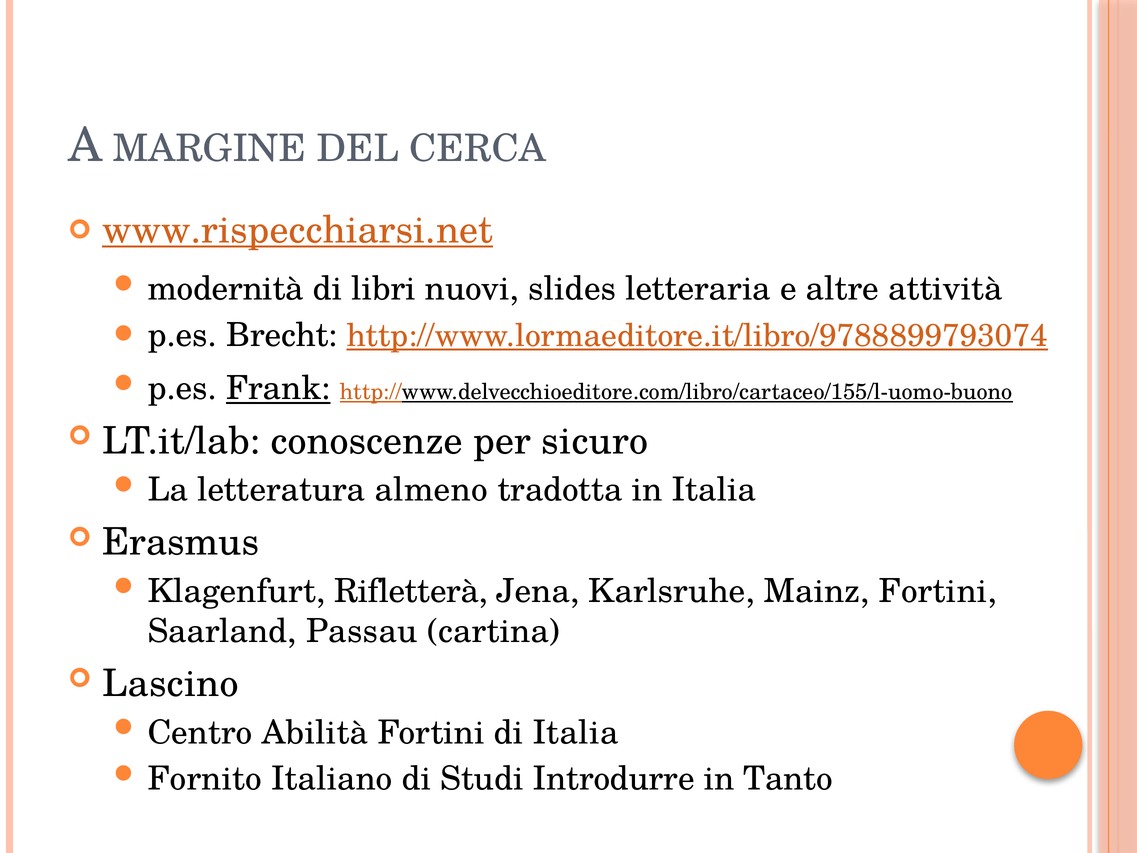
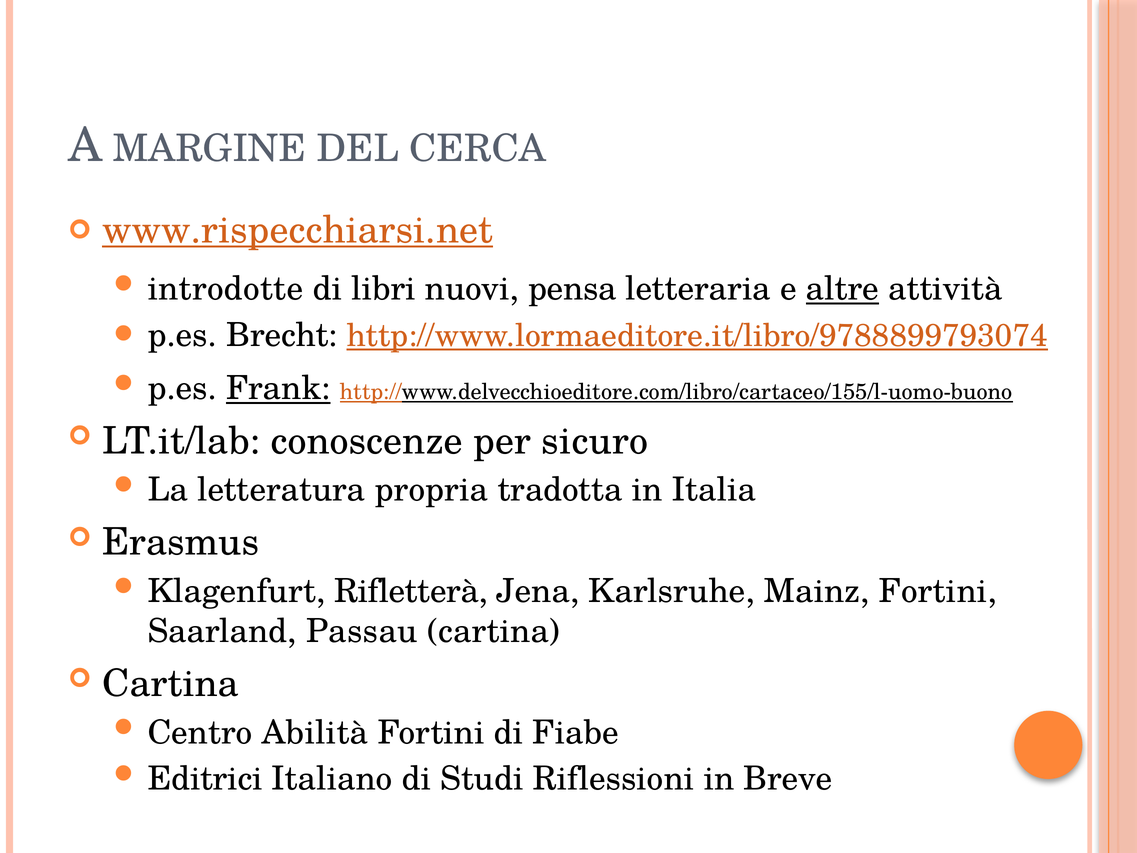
modernità: modernità -> introdotte (225, 289)
slides: slides -> pensa (572, 289)
altre underline: none -> present (842, 289)
almeno: almeno -> propria (431, 490)
Lascino: Lascino -> Cartina (171, 683)
di Italia: Italia -> Fiabe (576, 732)
Fornito: Fornito -> Editrici (205, 779)
Introdurre: Introdurre -> Riflessioni (614, 779)
Tanto: Tanto -> Breve (788, 779)
